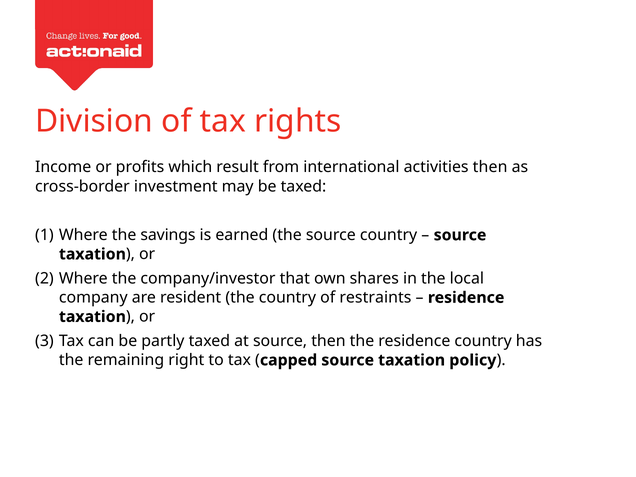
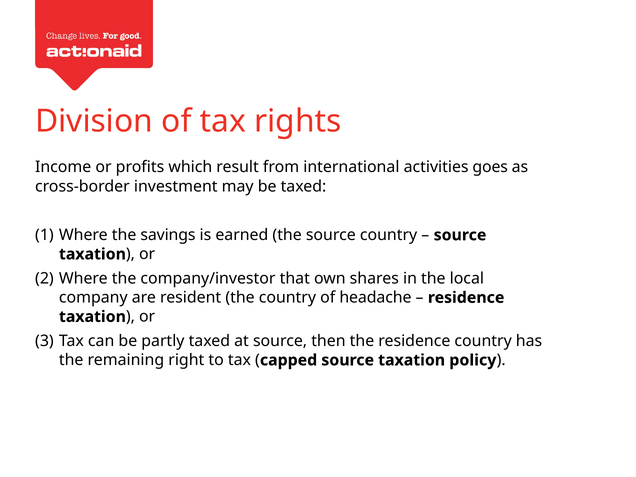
activities then: then -> goes (490, 167)
restraints: restraints -> headache (375, 298)
